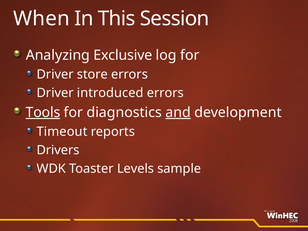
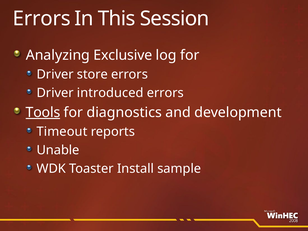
When: When -> Errors (42, 19)
and underline: present -> none (178, 112)
Drivers: Drivers -> Unable (58, 150)
Levels: Levels -> Install (136, 169)
